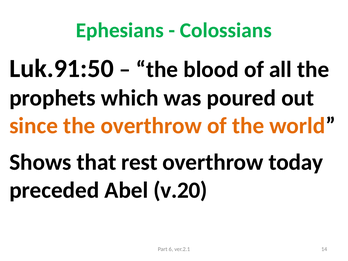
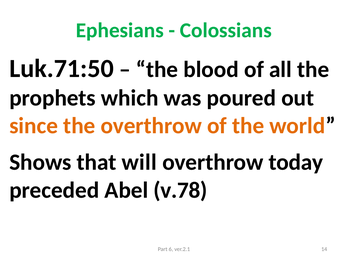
Luk.91:50: Luk.91:50 -> Luk.71:50 (62, 69)
rest: rest -> will (139, 162)
v.20: v.20 -> v.78 (180, 190)
